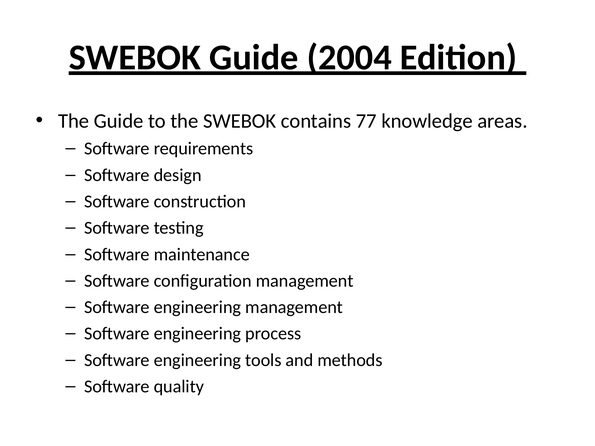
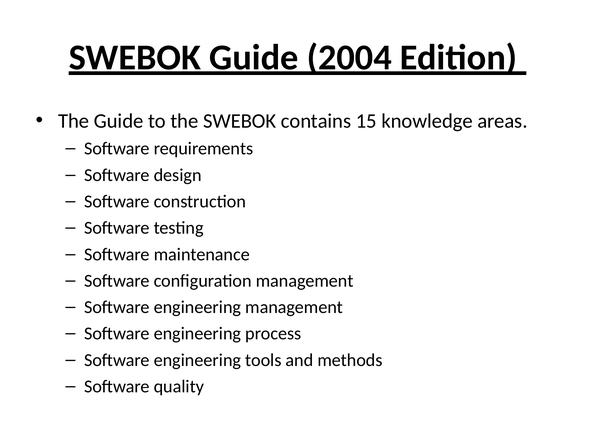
77: 77 -> 15 (366, 121)
